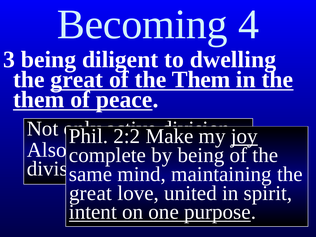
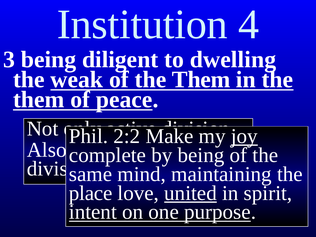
Becoming: Becoming -> Institution (142, 25)
great: great -> weak (77, 80)
great: great -> place (91, 193)
united underline: none -> present (191, 193)
